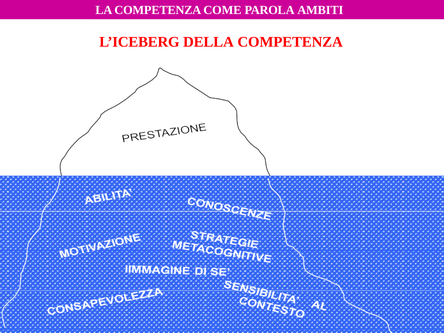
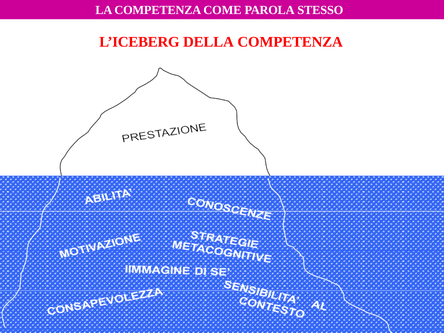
AMBITI: AMBITI -> STESSO (320, 10)
